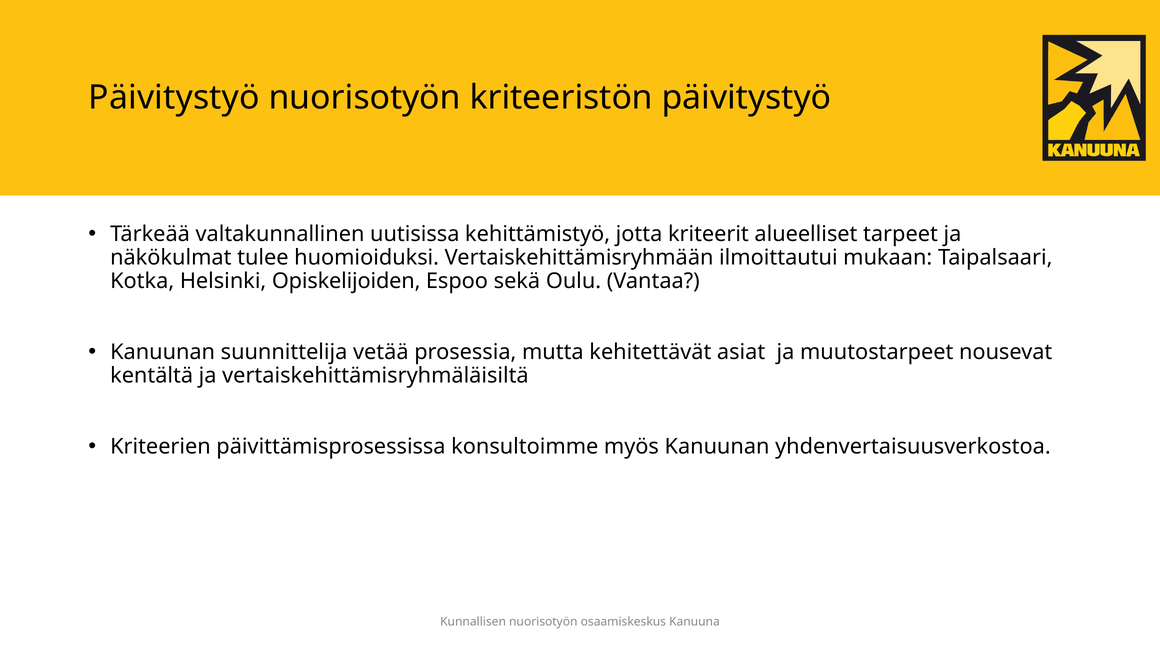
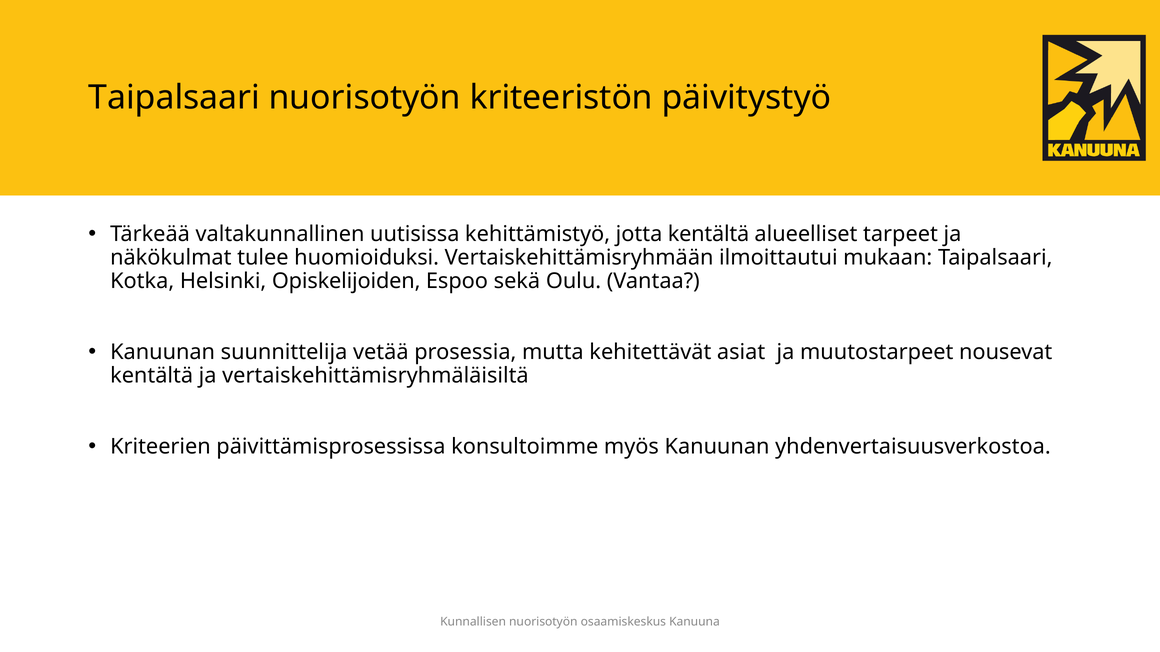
Päivitystyö: Päivitystyö -> Taipalsaari (174, 98)
jotta kriteerit: kriteerit -> kentältä (709, 234)
